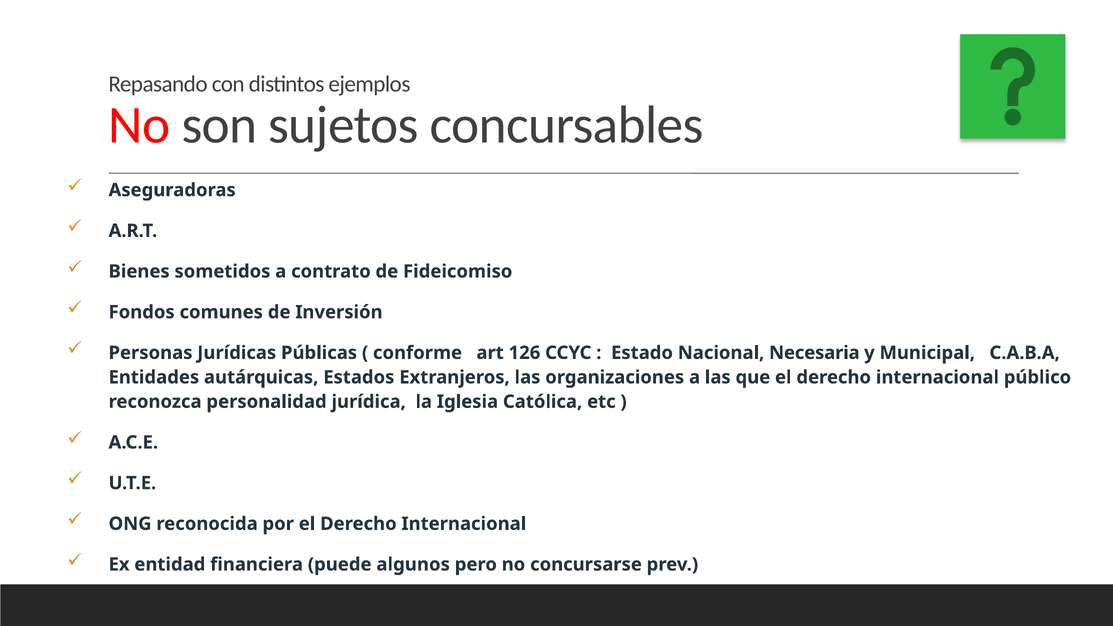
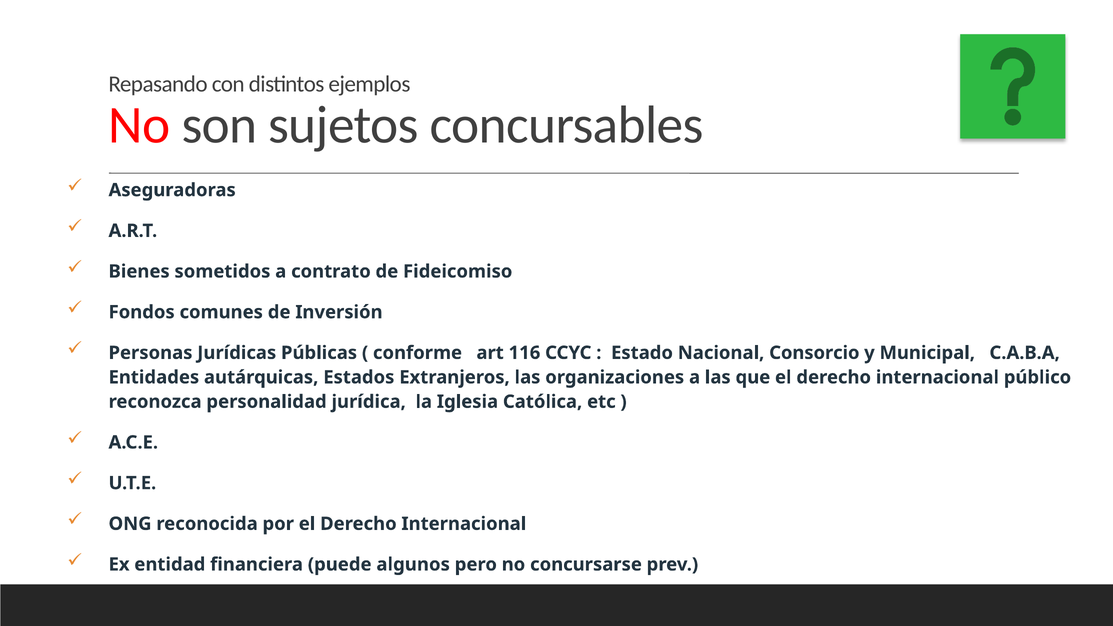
126: 126 -> 116 (524, 353)
Necesaria: Necesaria -> Consorcio (814, 353)
